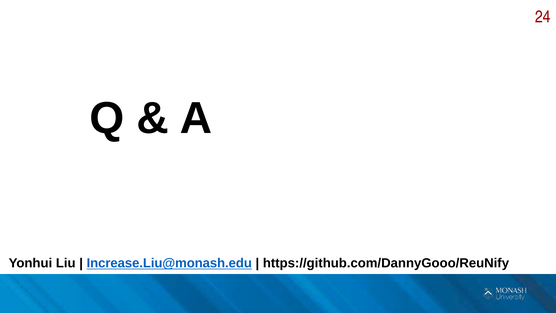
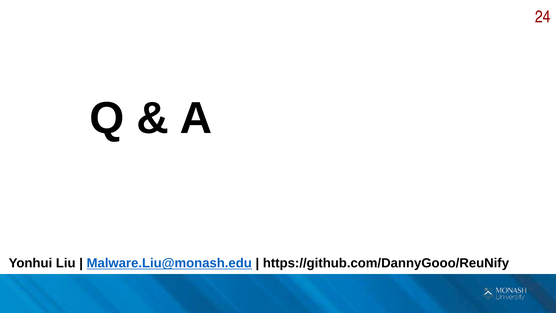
Increase.Liu@monash.edu: Increase.Liu@monash.edu -> Malware.Liu@monash.edu (169, 263)
